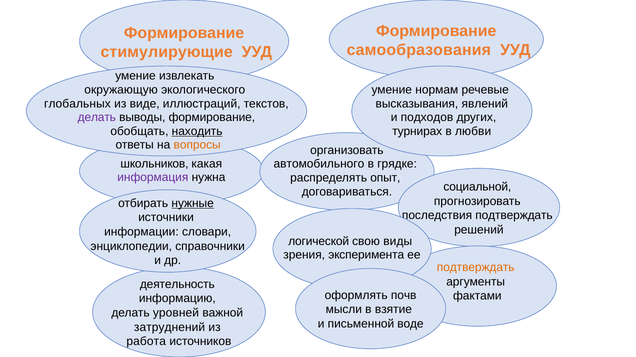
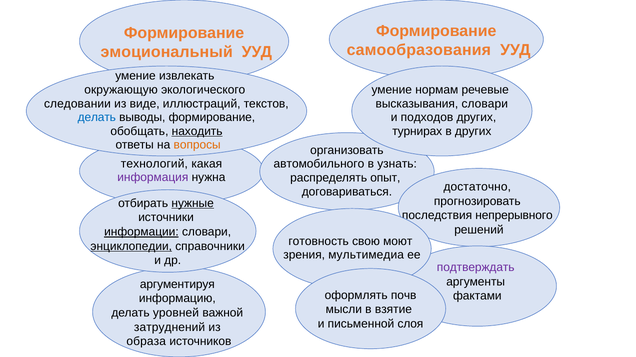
стимулирующие: стимулирующие -> эмоциональный (167, 52)
глобальных: глобальных -> следовании (77, 104)
высказывания явлений: явлений -> словари (485, 104)
делать colour: purple -> blue (97, 118)
в любви: любви -> других (473, 131)
школьников: школьников -> технологий (154, 164)
грядке: грядке -> узнать (397, 164)
социальной: социальной -> достаточно (477, 187)
подтверждать: подтверждать -> непрерывного (514, 216)
информации underline: none -> present (141, 232)
логической: логической -> готовность (319, 242)
виды: виды -> моют (398, 242)
энциклопедии underline: none -> present (131, 247)
эксперимента: эксперимента -> мультимедиа (366, 256)
подтверждать colour: orange -> purple (476, 268)
деятельность: деятельность -> аргументируя (177, 285)
воде: воде -> слоя (410, 324)
работа: работа -> образа (146, 342)
